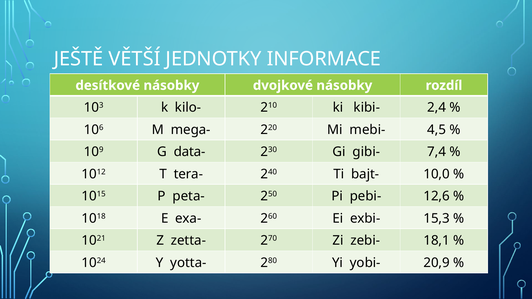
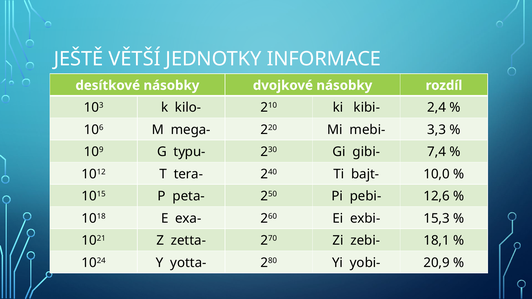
4,5: 4,5 -> 3,3 (437, 130)
data-: data- -> typu- (190, 152)
